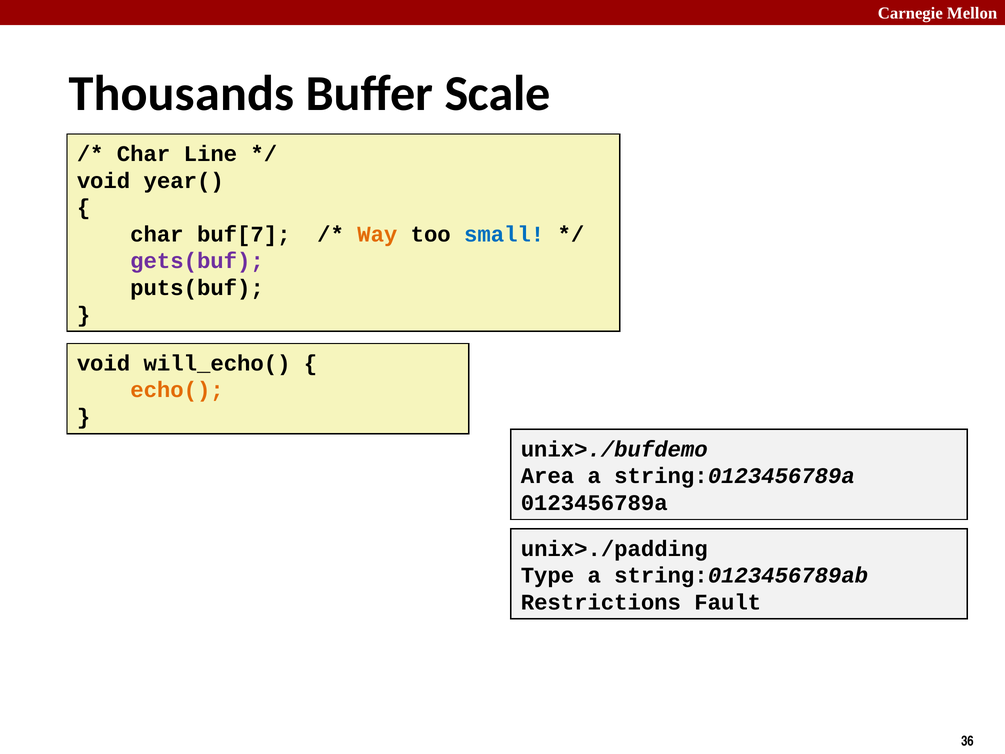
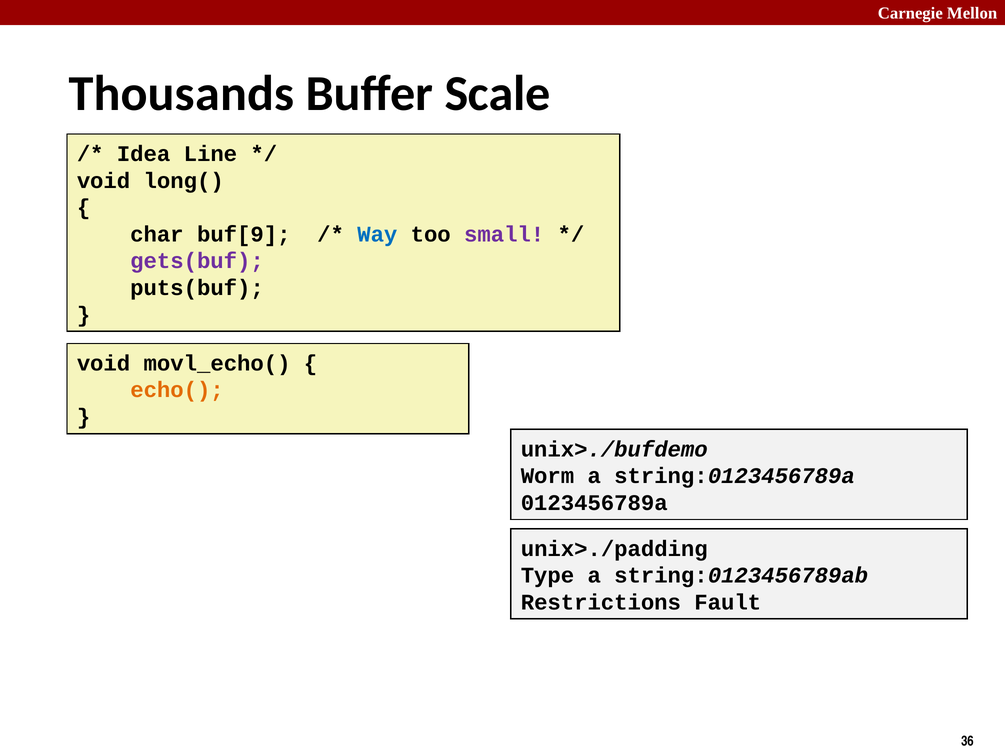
Char: Char -> Idea (144, 154)
year(: year( -> long( (184, 181)
buf[7: buf[7 -> buf[9 (244, 234)
Way colour: orange -> blue (377, 234)
small colour: blue -> purple (504, 234)
will_echo(: will_echo( -> movl_echo( (217, 363)
Area: Area -> Worm (547, 476)
